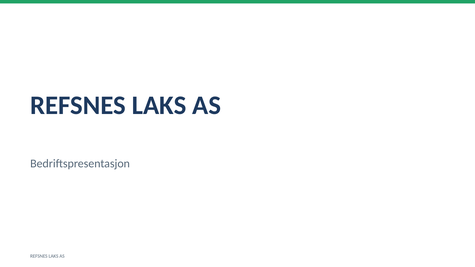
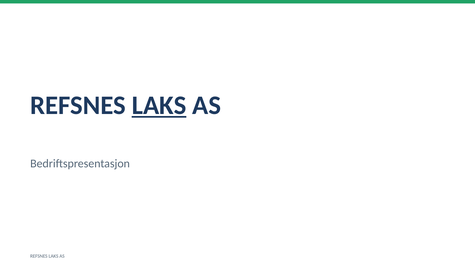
LAKS underline: none -> present (159, 105)
